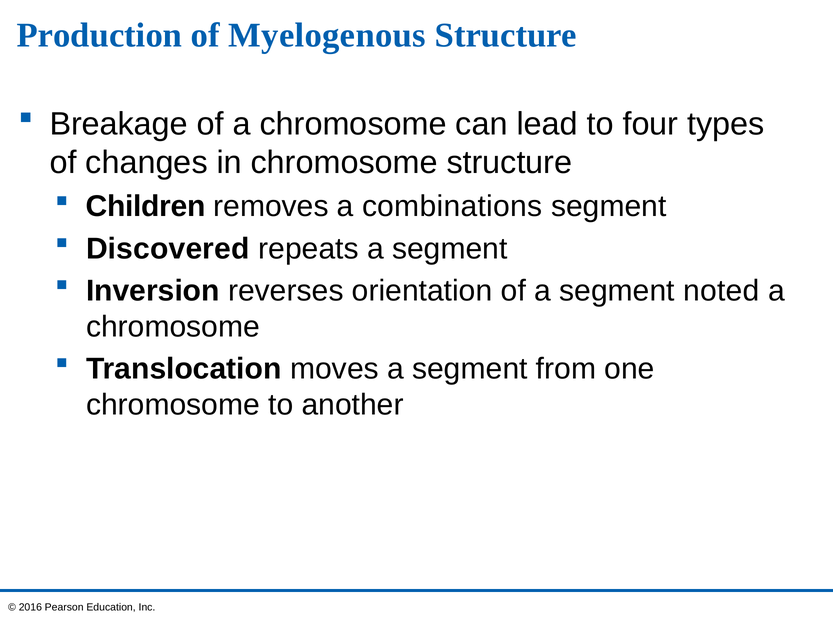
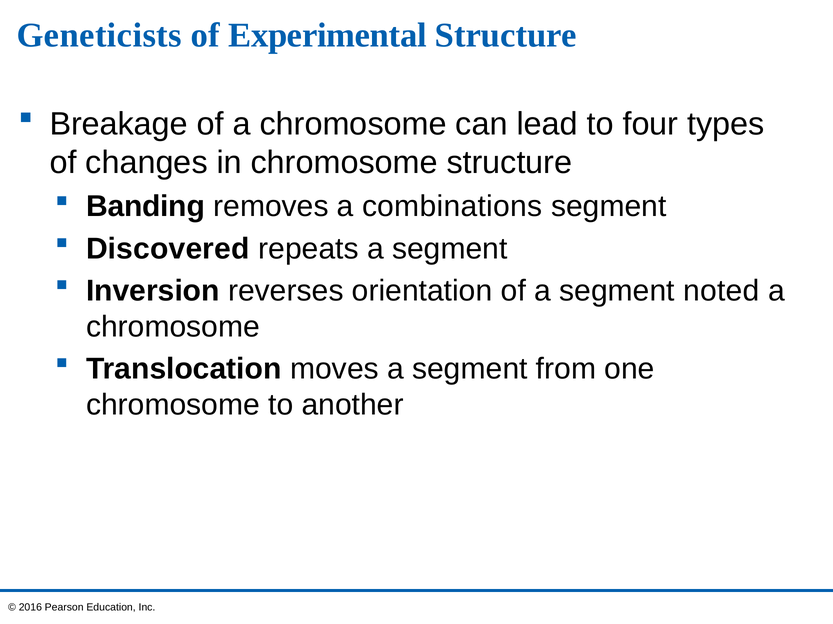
Production: Production -> Geneticists (99, 35)
Myelogenous: Myelogenous -> Experimental (327, 35)
Children: Children -> Banding (145, 207)
